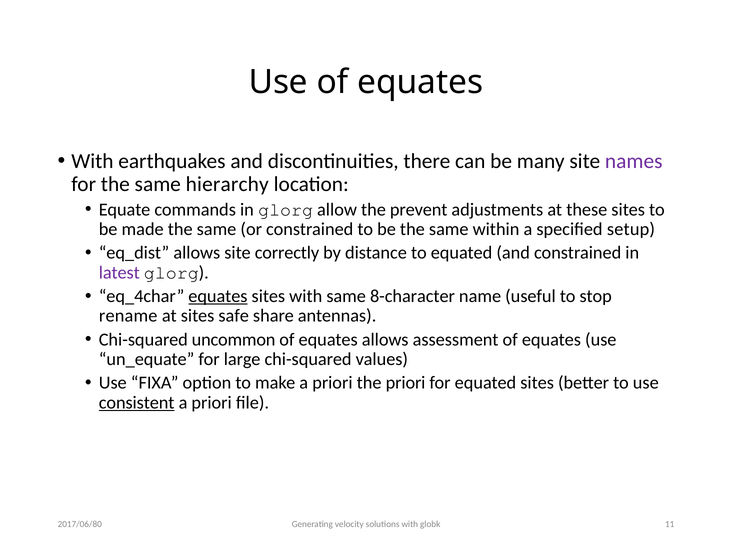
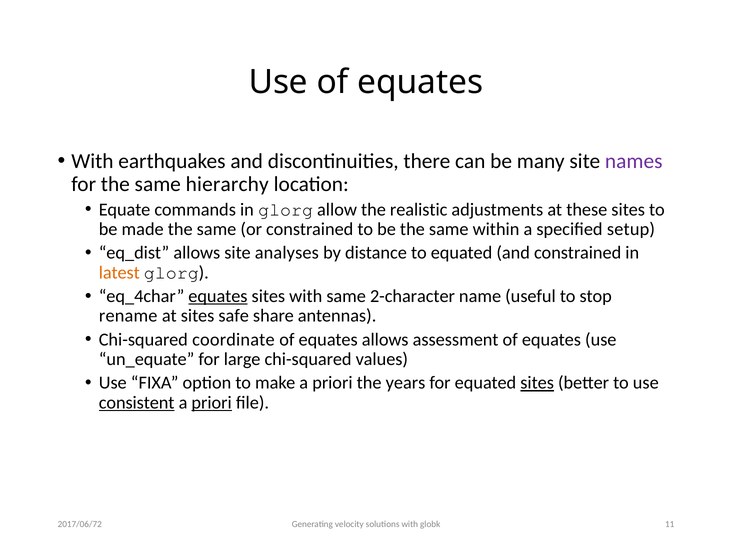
prevent: prevent -> realistic (419, 209)
correctly: correctly -> analyses (287, 253)
latest colour: purple -> orange (119, 273)
8-character: 8-character -> 2-character (412, 296)
uncommon: uncommon -> coordinate (233, 340)
the priori: priori -> years (406, 383)
sites underline: none -> present (537, 383)
priori underline: none -> present (212, 403)
2017/06/80: 2017/06/80 -> 2017/06/72 (80, 524)
